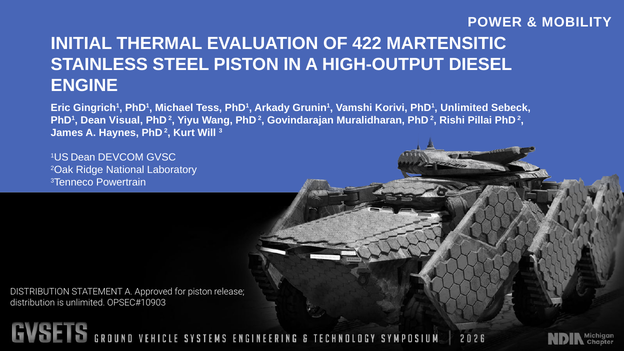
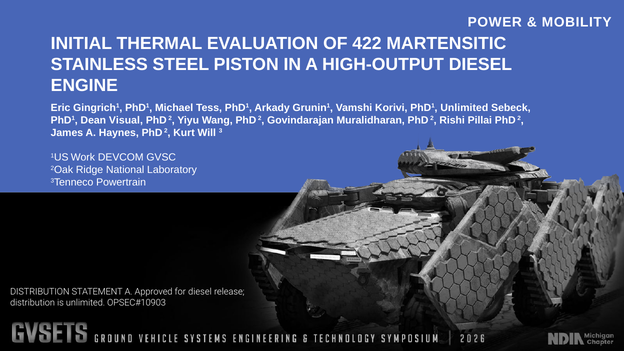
1US Dean: Dean -> Work (83, 158)
for piston: piston -> diesel (200, 292)
